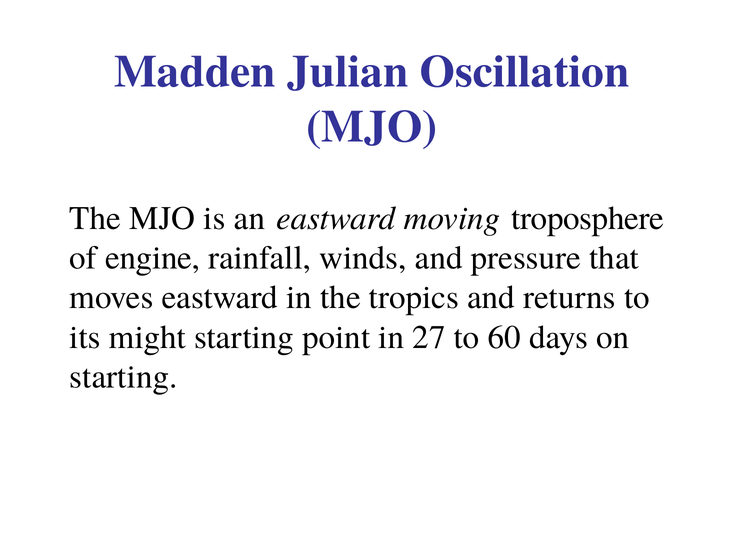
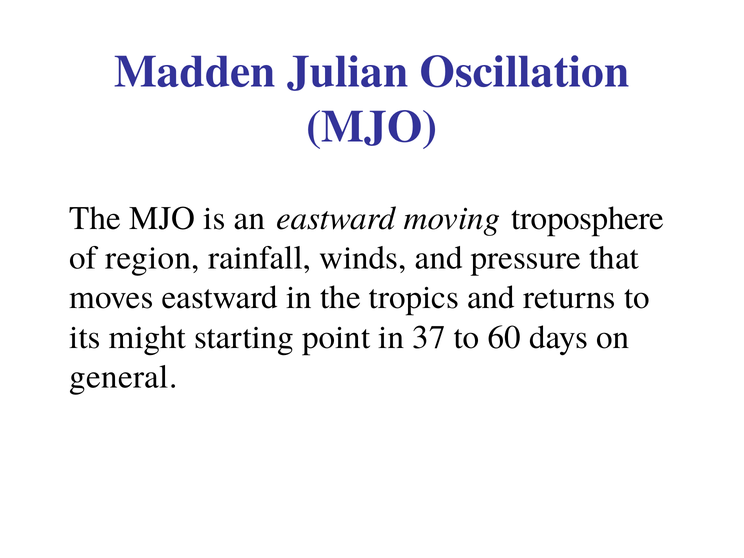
engine: engine -> region (152, 258)
27: 27 -> 37 (429, 337)
starting: starting -> general (123, 377)
